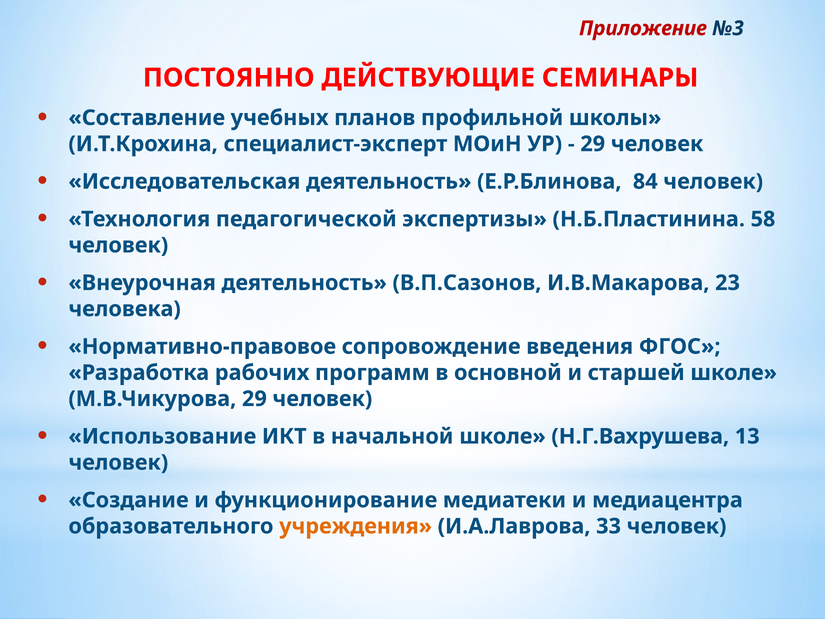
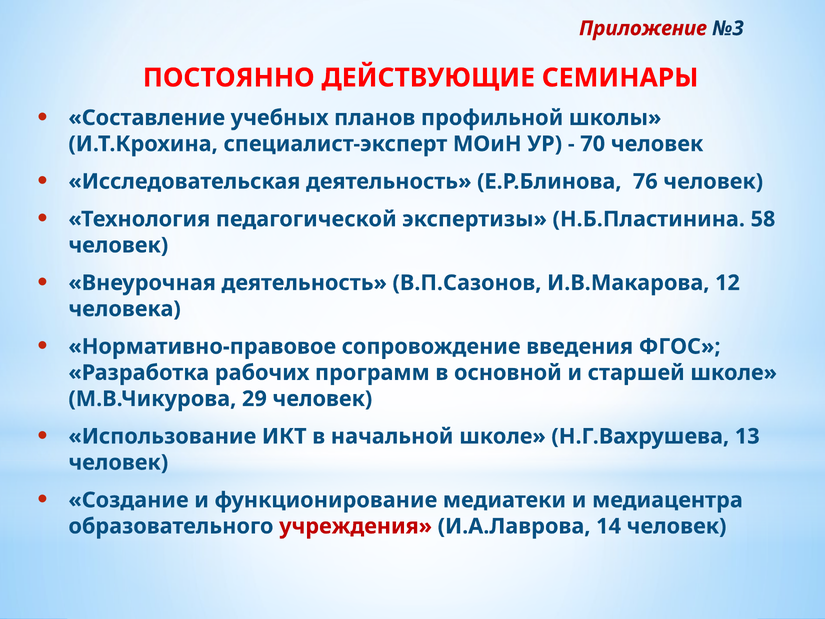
29: 29 -> 70 (593, 144)
84: 84 -> 76 (645, 181)
23: 23 -> 12 (727, 283)
учреждения colour: orange -> red (356, 526)
33: 33 -> 14 (609, 526)
